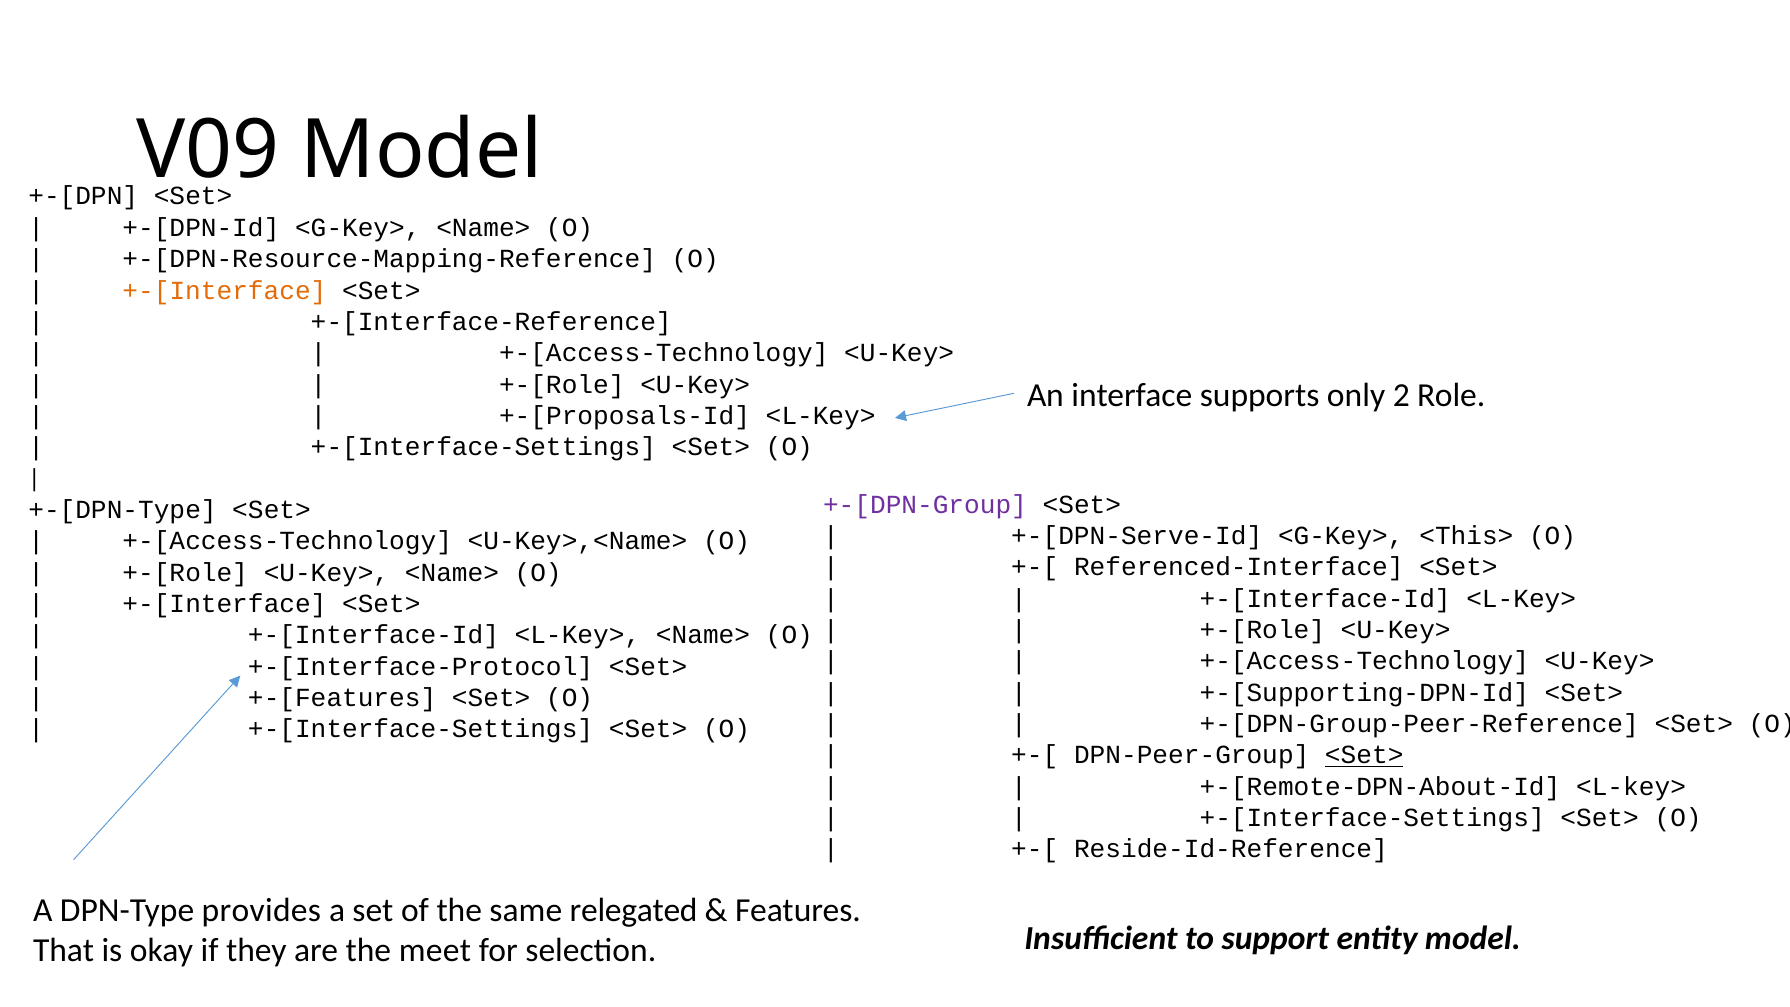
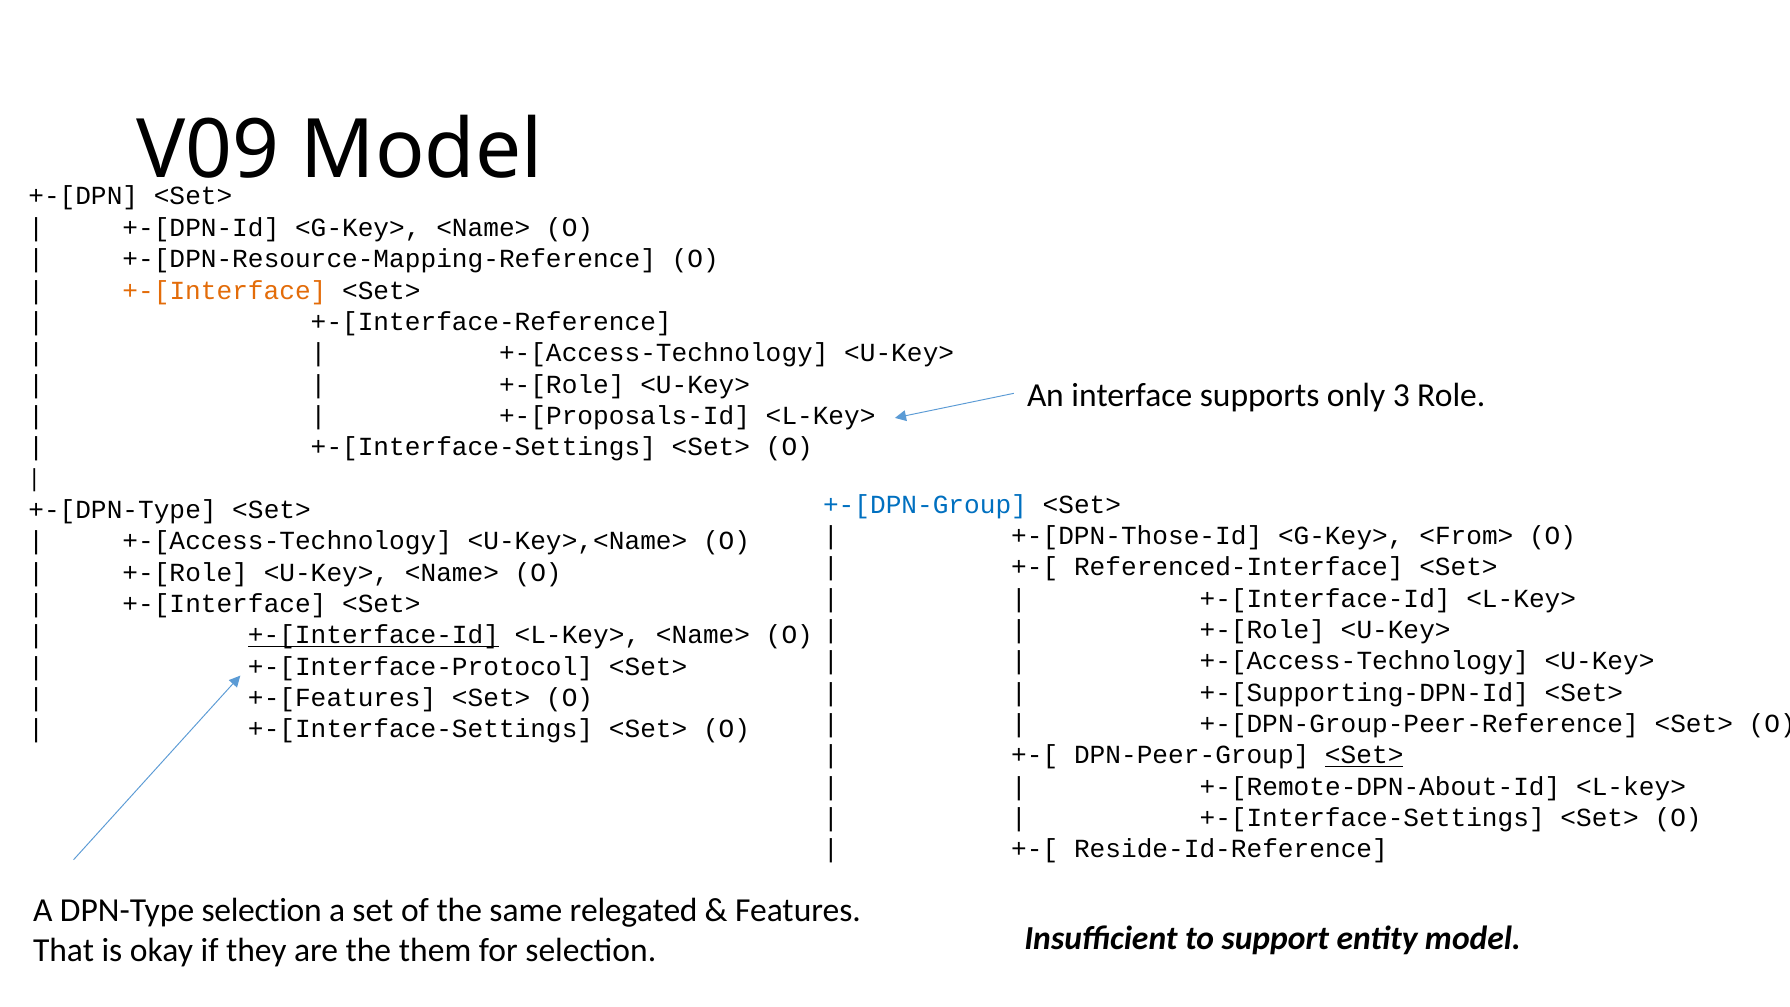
2: 2 -> 3 (1401, 396)
+-[DPN-Group colour: purple -> blue (925, 504)
+-[DPN-Serve-Id: +-[DPN-Serve-Id -> +-[DPN-Those-Id (1137, 536)
<This>: <This> -> <From> (1466, 536)
+-[Interface-Id underline: none -> present (373, 635)
DPN-Type provides: provides -> selection (262, 910)
meet: meet -> them (435, 950)
